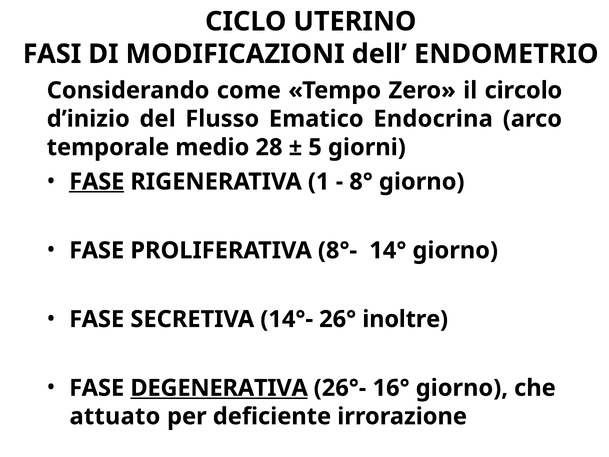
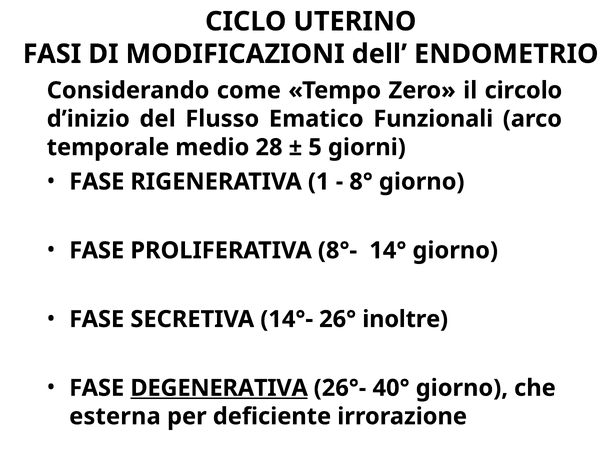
Endocrina: Endocrina -> Funzionali (433, 119)
FASE underline: present -> none (97, 182)
16°: 16° -> 40° (391, 388)
attuato: attuato -> esterna (115, 416)
